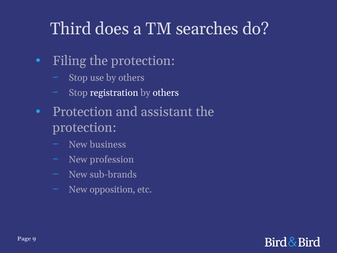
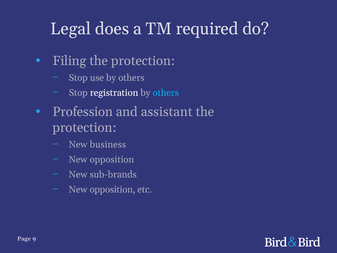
Third: Third -> Legal (71, 29)
searches: searches -> required (207, 29)
others colour: white -> light blue (166, 93)
Protection: Protection -> Profession (83, 112)
profession: profession -> opposition (112, 159)
